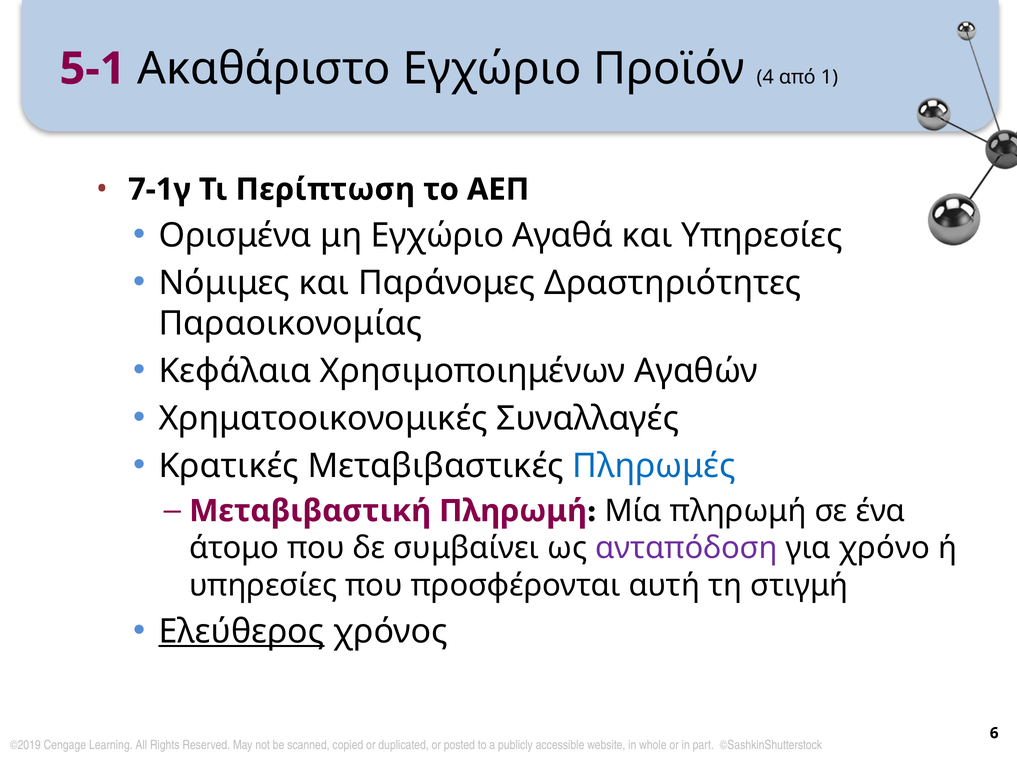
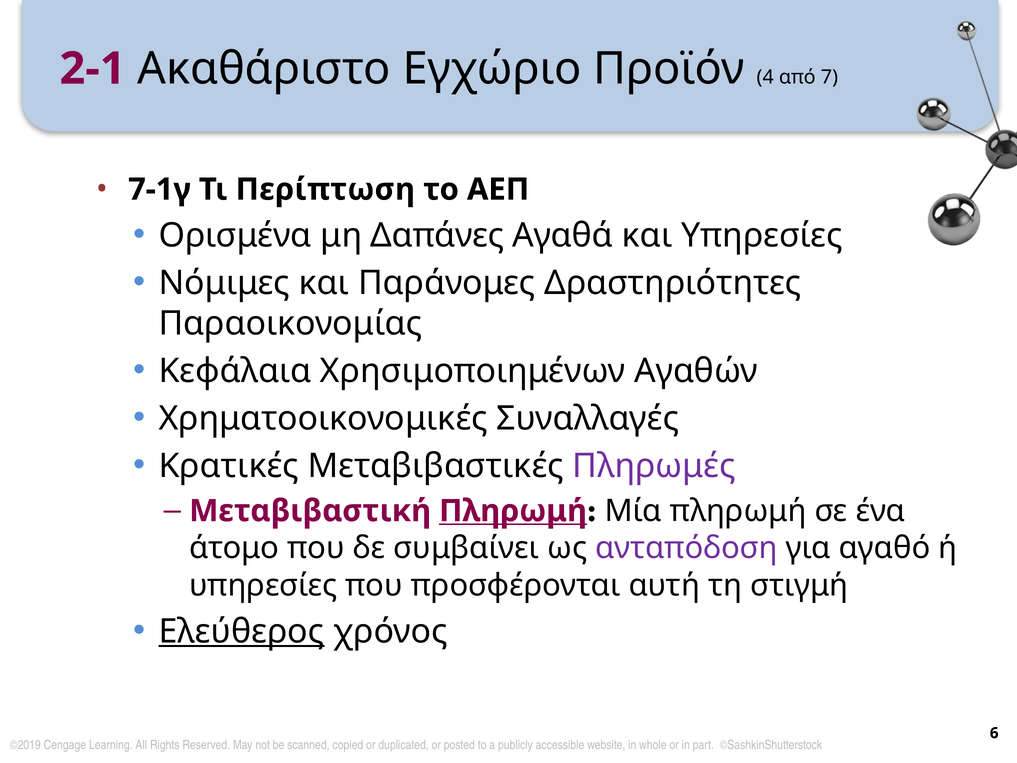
5-1: 5-1 -> 2-1 (93, 69)
1: 1 -> 7 (829, 77)
μη Εγχώριο: Εγχώριο -> Δαπάνες (437, 235)
Πληρωμές colour: blue -> purple (654, 466)
Πληρωμή underline: none -> present (513, 511)
χρόνο: χρόνο -> αγαθό (884, 548)
